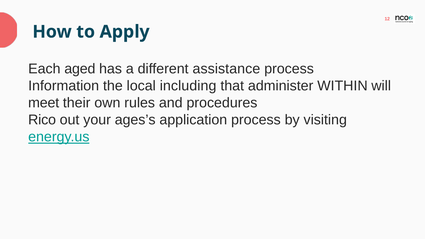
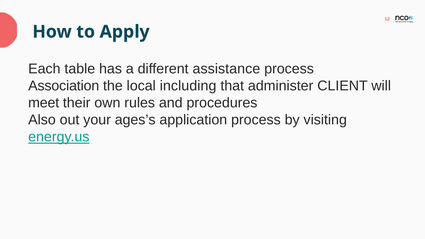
aged: aged -> table (80, 69)
Information: Information -> Association (64, 86)
WITHIN: WITHIN -> CLIENT (342, 86)
Rico: Rico -> Also (42, 120)
